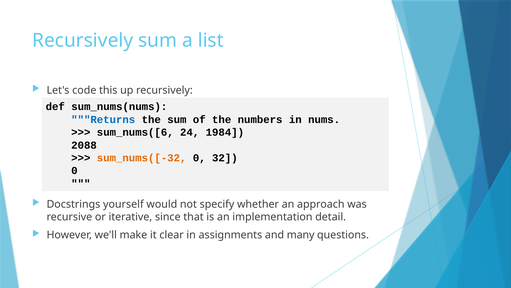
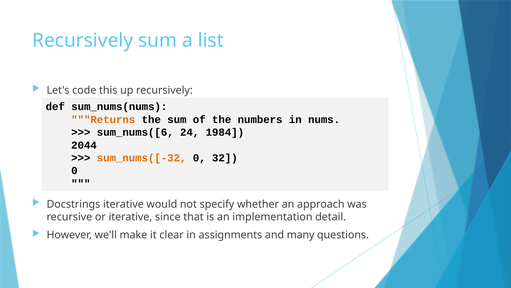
Returns colour: blue -> orange (103, 119)
2088: 2088 -> 2044 (84, 145)
Docstrings yourself: yourself -> iterative (123, 204)
